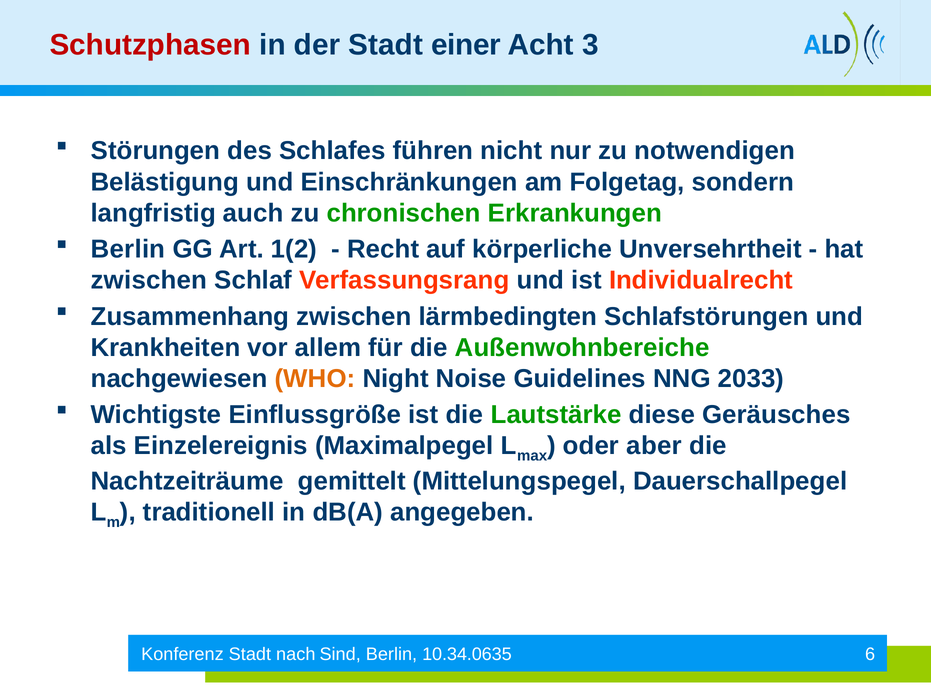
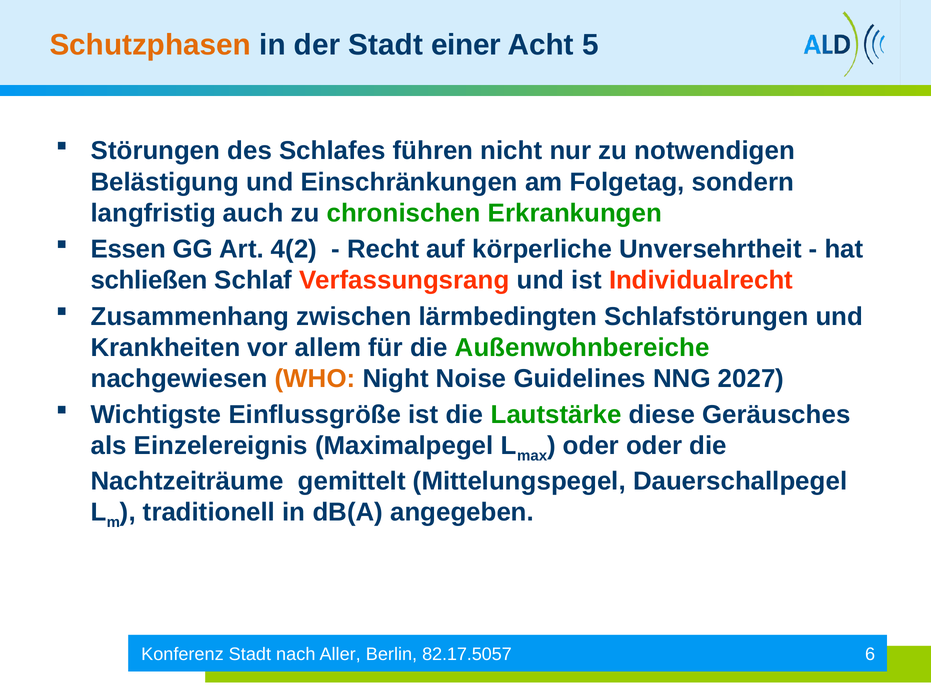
Schutzphasen colour: red -> orange (150, 45)
3: 3 -> 5 (590, 45)
Berlin: Berlin -> Essen (128, 249)
1(2: 1(2 -> 4(2 (294, 249)
zwischen: zwischen -> schließen (149, 280)
2033: 2033 -> 2027 (751, 379)
oder aber: aber -> oder (654, 446)
Sind: Sind -> Aller (340, 655)
10.34.0635: 10.34.0635 -> 82.17.5057 (467, 655)
